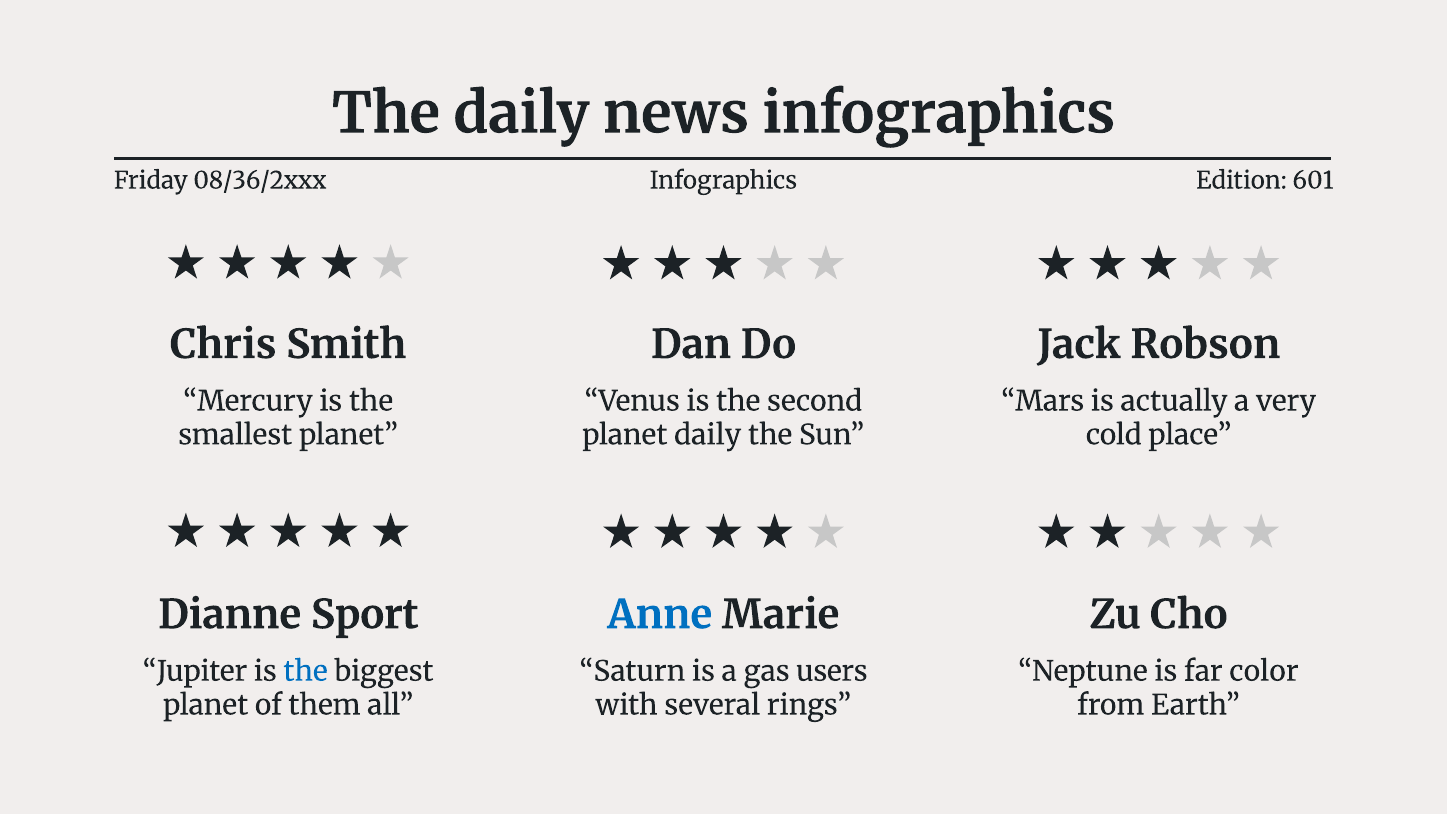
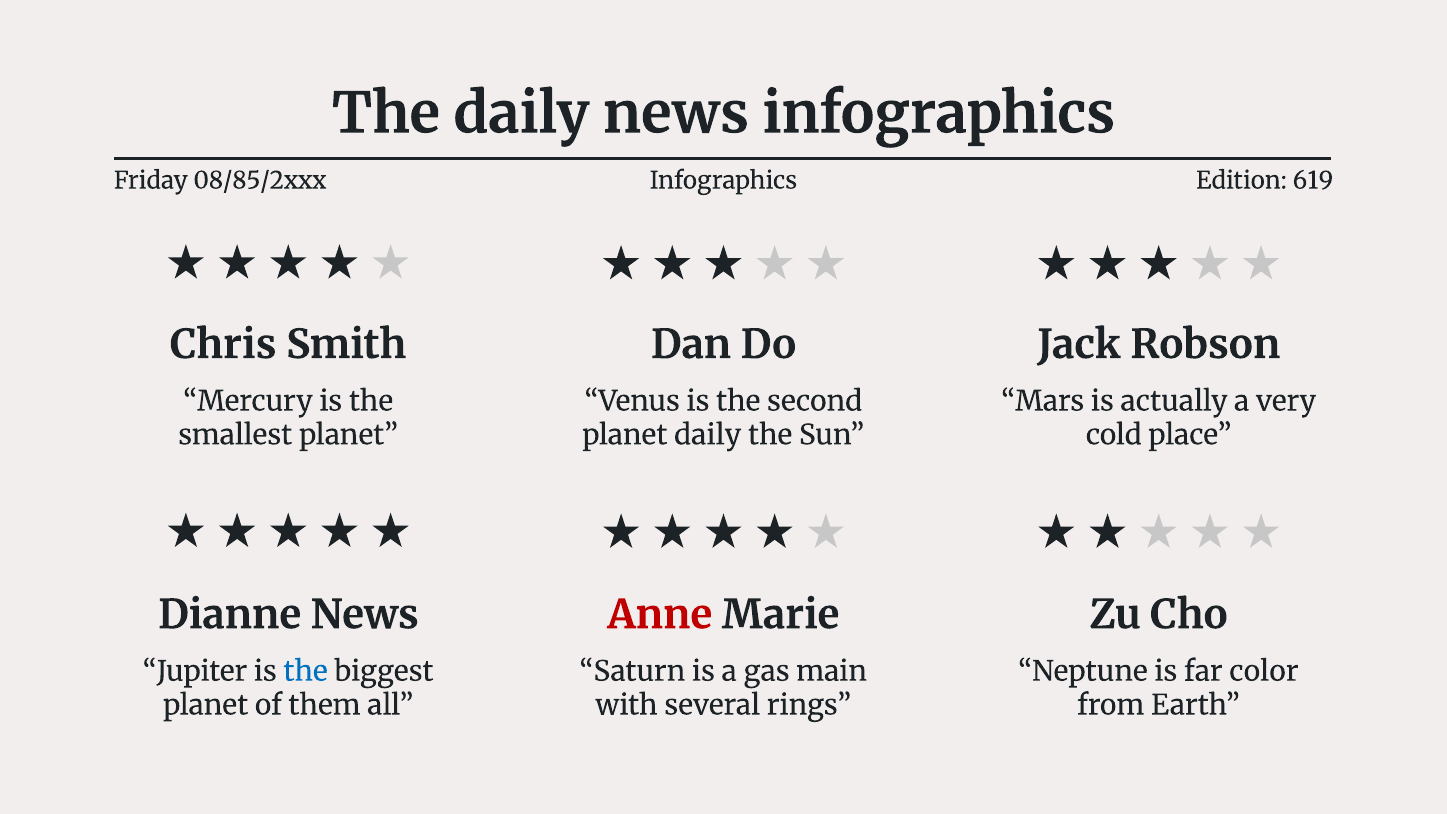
08/36/2xxx: 08/36/2xxx -> 08/85/2xxx (260, 181)
601: 601 -> 619 (1313, 181)
Dianne Sport: Sport -> News (365, 615)
Anne colour: blue -> red (660, 615)
users: users -> main (832, 671)
